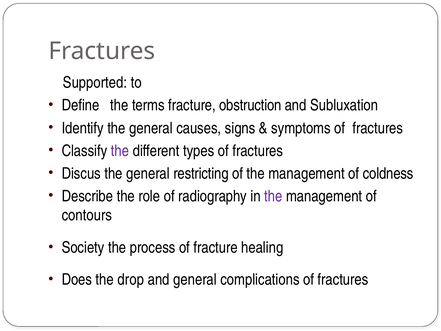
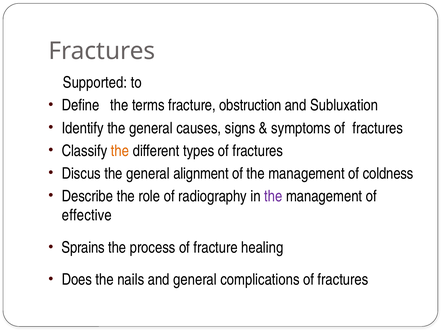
the colour: purple -> orange (120, 151)
restricting: restricting -> alignment (201, 173)
contours: contours -> effective (87, 215)
Society: Society -> Sprains (83, 247)
drop: drop -> nails (131, 279)
